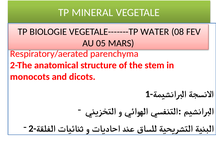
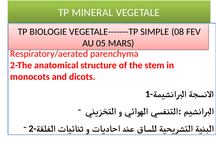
WATER: WATER -> SIMPLE (155, 32)
